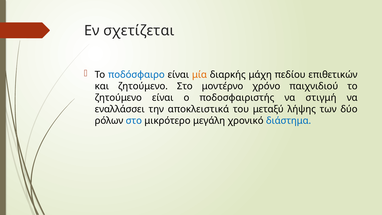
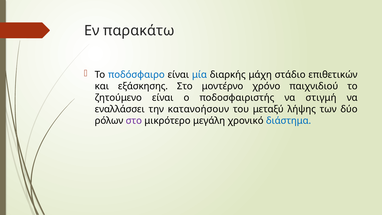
σχετίζεται: σχετίζεται -> παρακάτω (139, 31)
μία colour: orange -> blue (199, 75)
πεδίου: πεδίου -> στάδιο (290, 75)
και ζητούμενο: ζητούμενο -> εξάσκησης (143, 86)
αποκλειστικά: αποκλειστικά -> κατανοήσουν (198, 109)
στο colour: blue -> purple (134, 121)
